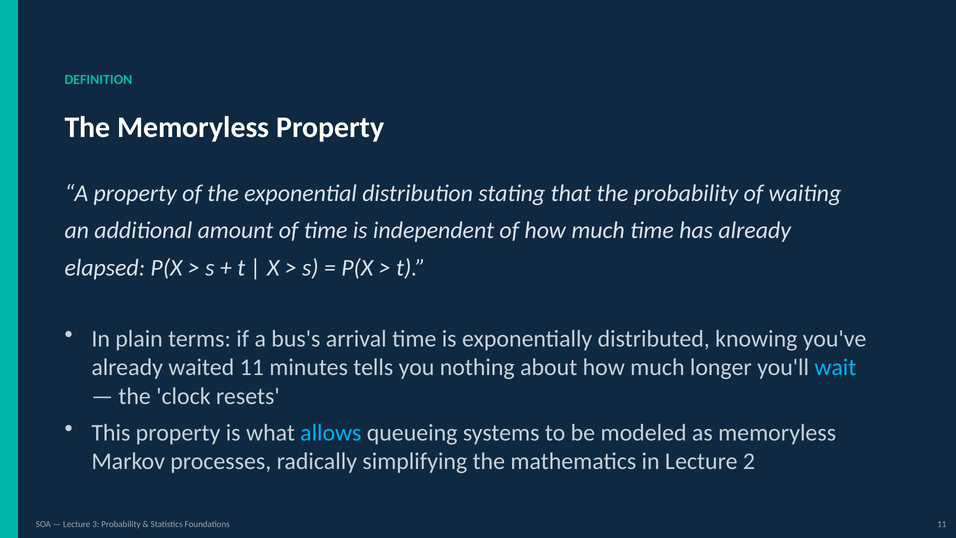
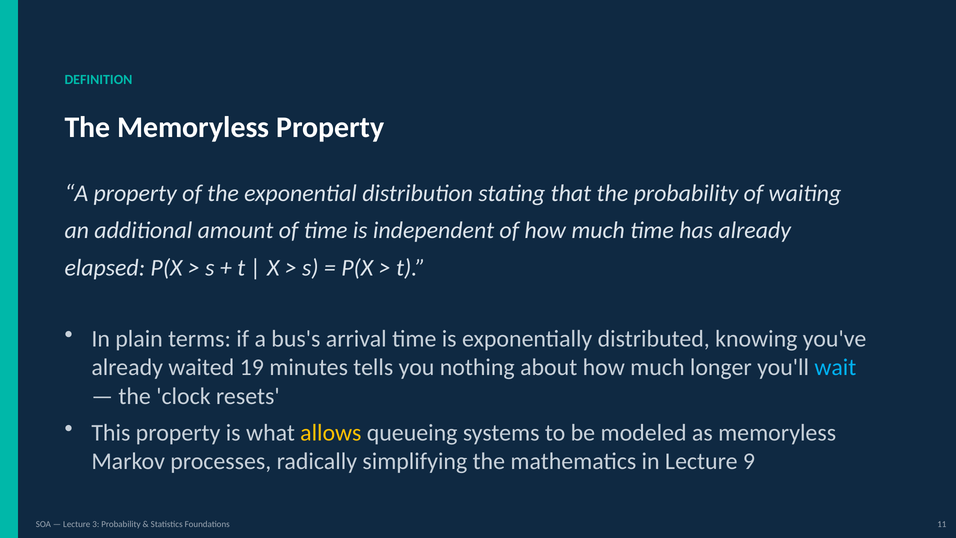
waited 11: 11 -> 19 (252, 367)
allows colour: light blue -> yellow (331, 433)
2: 2 -> 9 (749, 461)
